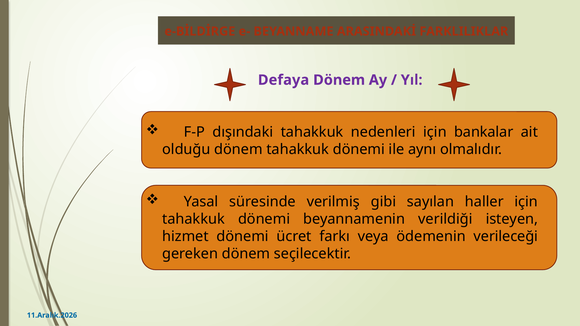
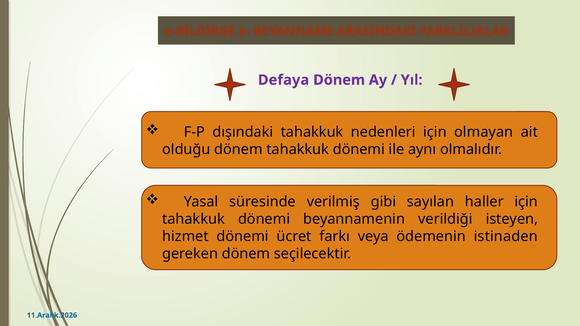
bankalar: bankalar -> olmayan (484, 132)
verileceği: verileceği -> istinaden (506, 237)
